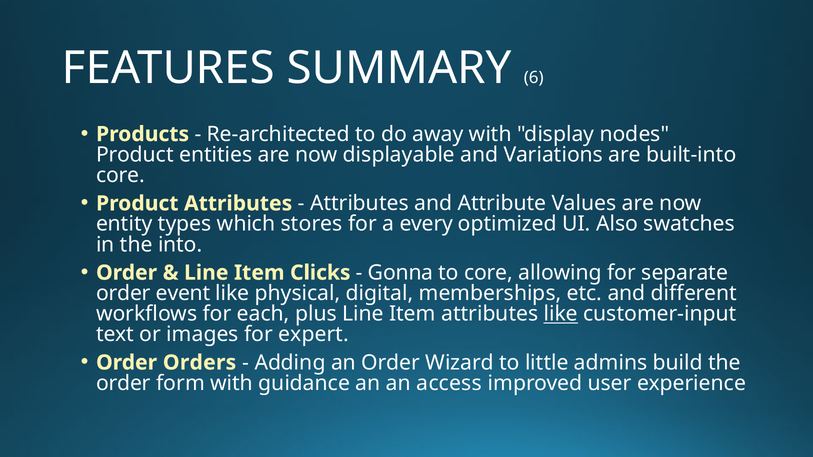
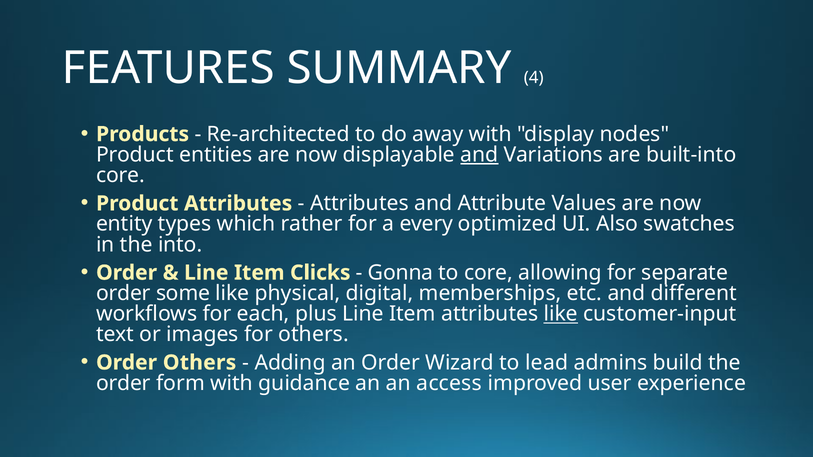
6: 6 -> 4 (534, 78)
and underline: none -> present (479, 155)
stores: stores -> rather (312, 224)
event: event -> some (183, 293)
for expert: expert -> others (314, 335)
Order Orders: Orders -> Others (200, 363)
little: little -> lead (547, 363)
